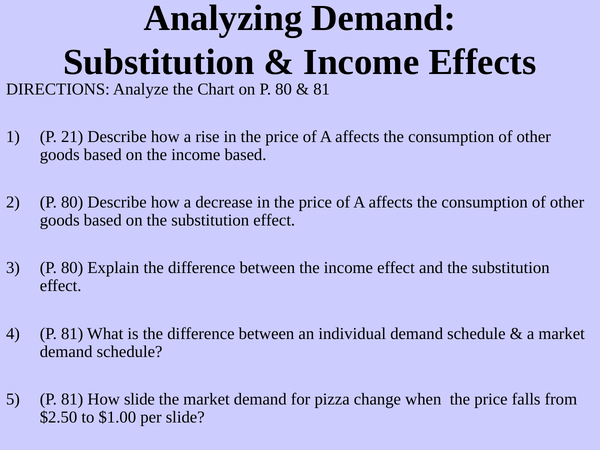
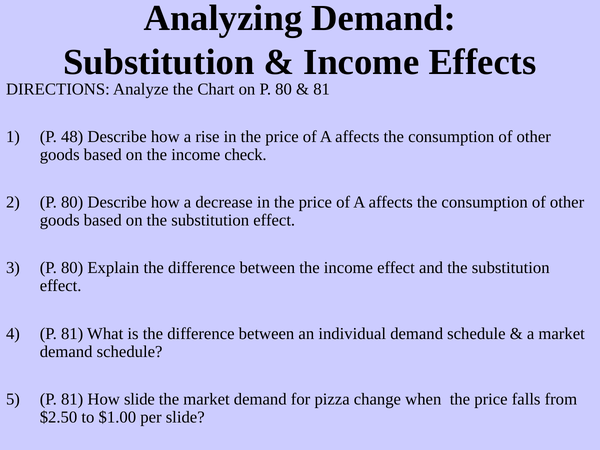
21: 21 -> 48 (72, 137)
income based: based -> check (246, 155)
